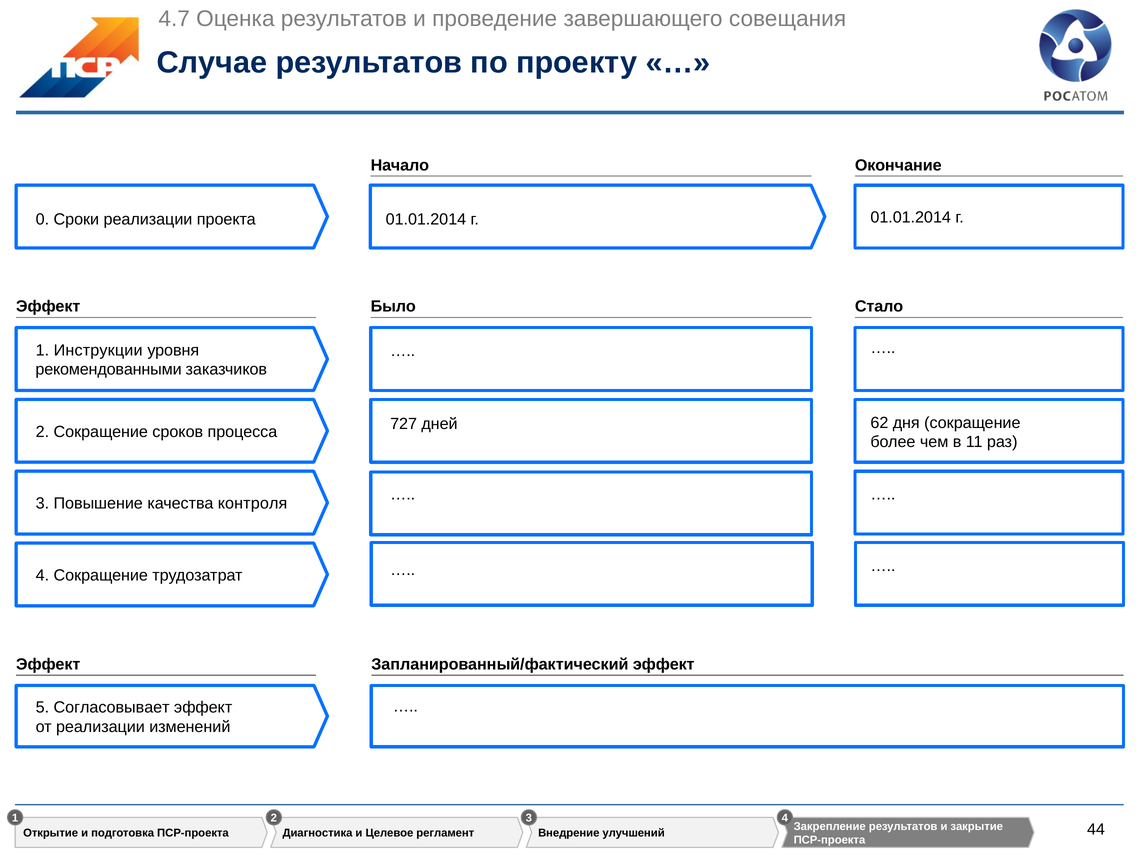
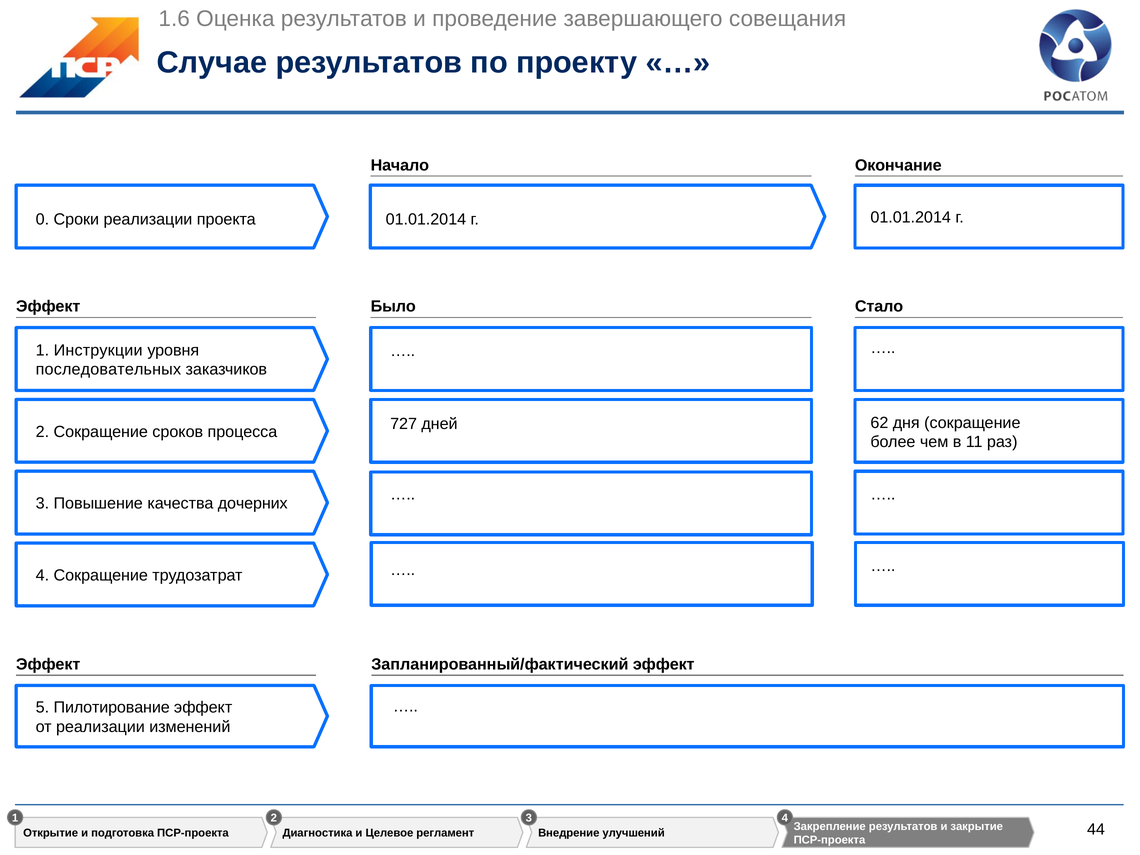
4.7: 4.7 -> 1.6 (174, 19)
рекомендованными: рекомендованными -> последовательных (108, 370)
контроля: контроля -> дочерних (253, 504)
Согласовывает: Согласовывает -> Пилотирование (112, 707)
